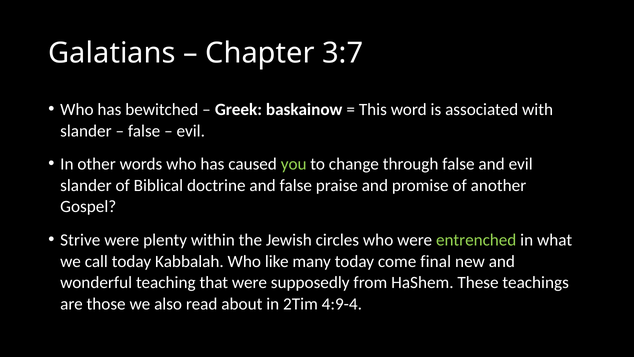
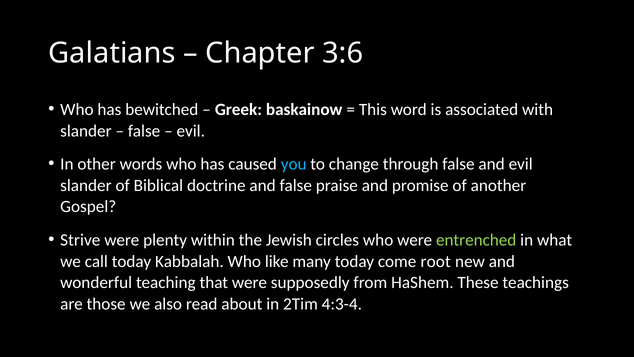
3:7: 3:7 -> 3:6 (343, 53)
you colour: light green -> light blue (294, 164)
final: final -> root (436, 261)
4:9-4: 4:9-4 -> 4:3-4 (342, 304)
